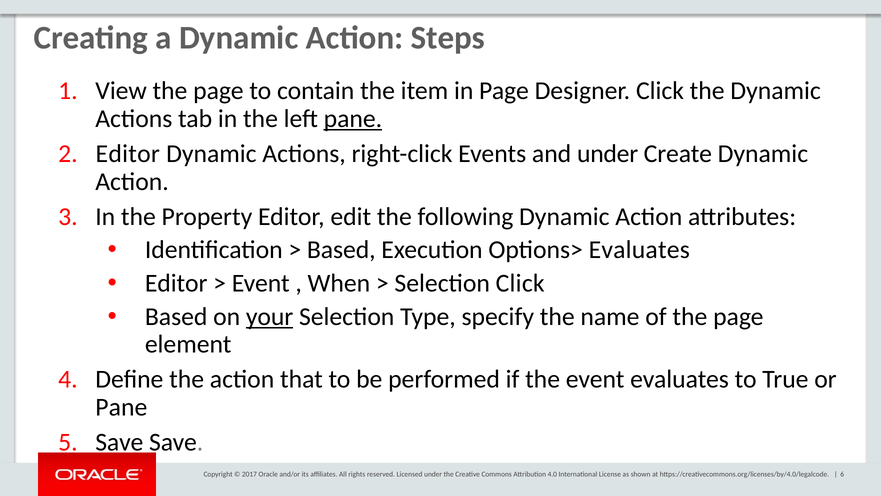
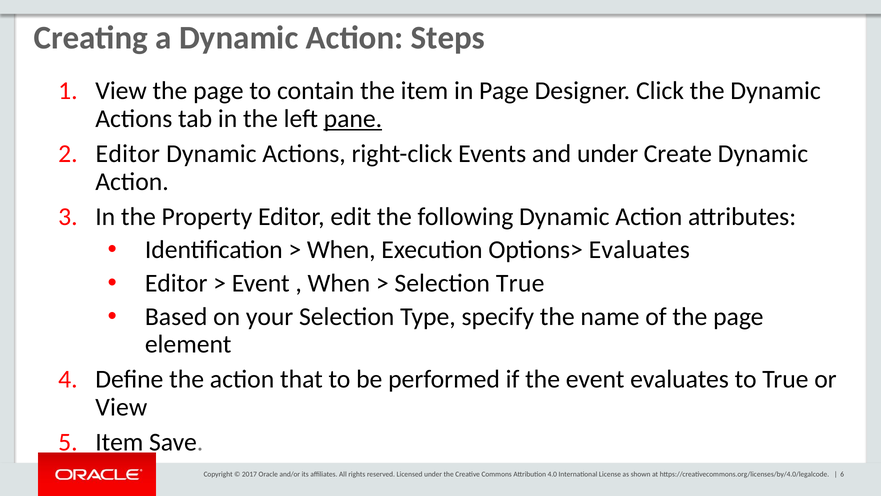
Based: Based -> When (341, 250)
Selection Click: Click -> True (520, 283)
your underline: present -> none (270, 316)
Pane: Pane -> View (121, 407)
Save: Save -> Item (119, 442)
